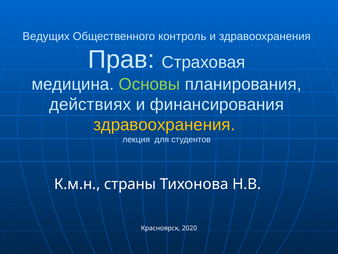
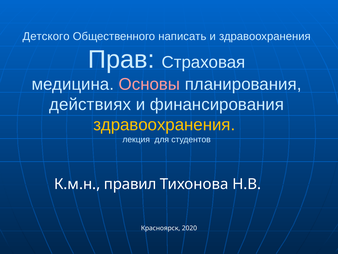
Ведущих: Ведущих -> Детского (46, 36)
контроль: контроль -> написать (182, 36)
Основы colour: light green -> pink (149, 84)
страны: страны -> правил (130, 184)
